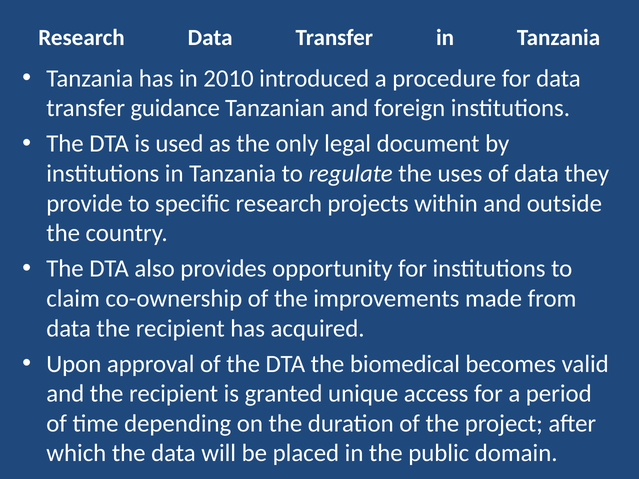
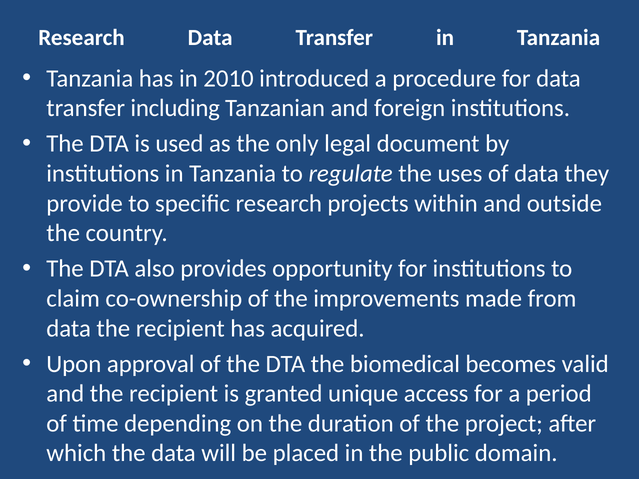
guidance: guidance -> including (175, 108)
